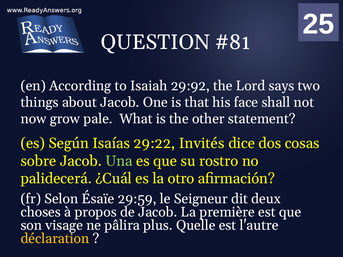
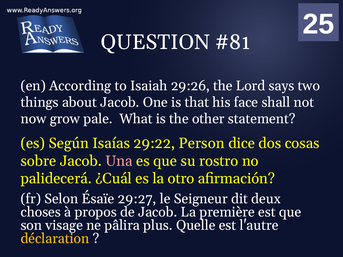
29:92: 29:92 -> 29:26 (190, 86)
Invités: Invités -> Person (202, 143)
Una colour: light green -> pink (119, 161)
29:59: 29:59 -> 29:27 (137, 199)
